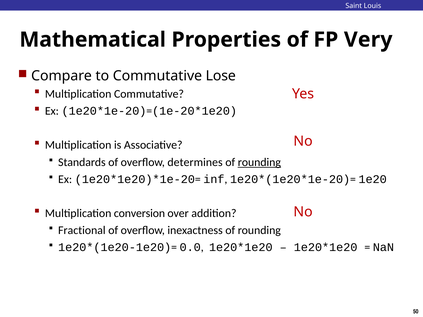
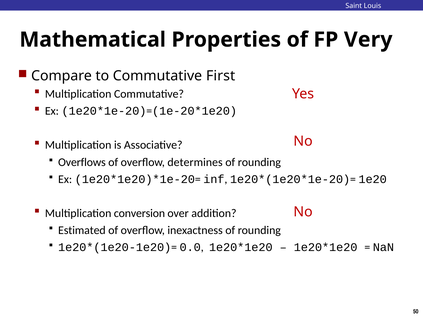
Lose: Lose -> First (221, 76)
Standards: Standards -> Overflows (82, 162)
rounding underline: present -> none (259, 162)
Fractional: Fractional -> Estimated (82, 230)
